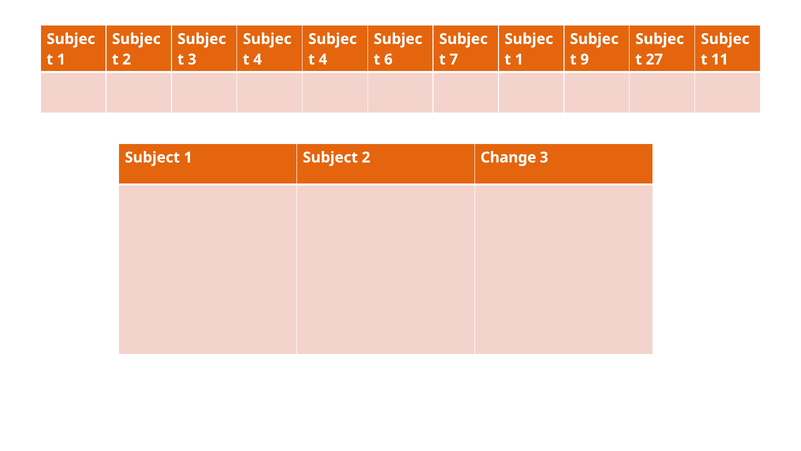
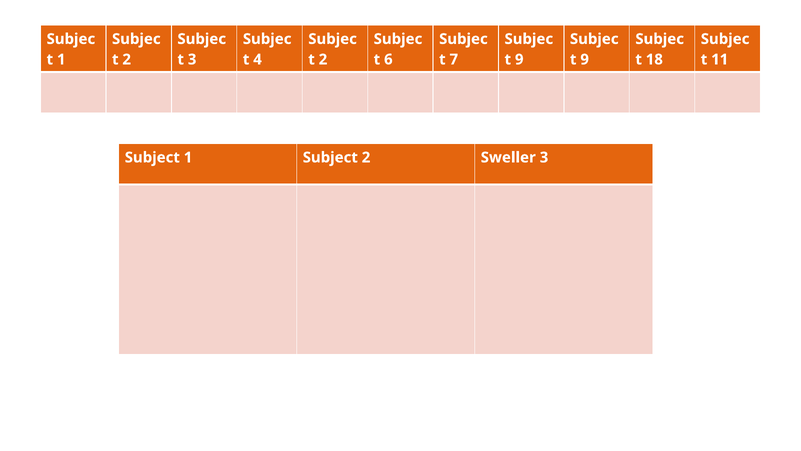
4: 4 -> 2 (323, 59)
1: 1 -> 9 (519, 59)
27: 27 -> 18 (654, 59)
Change: Change -> Sweller (508, 157)
